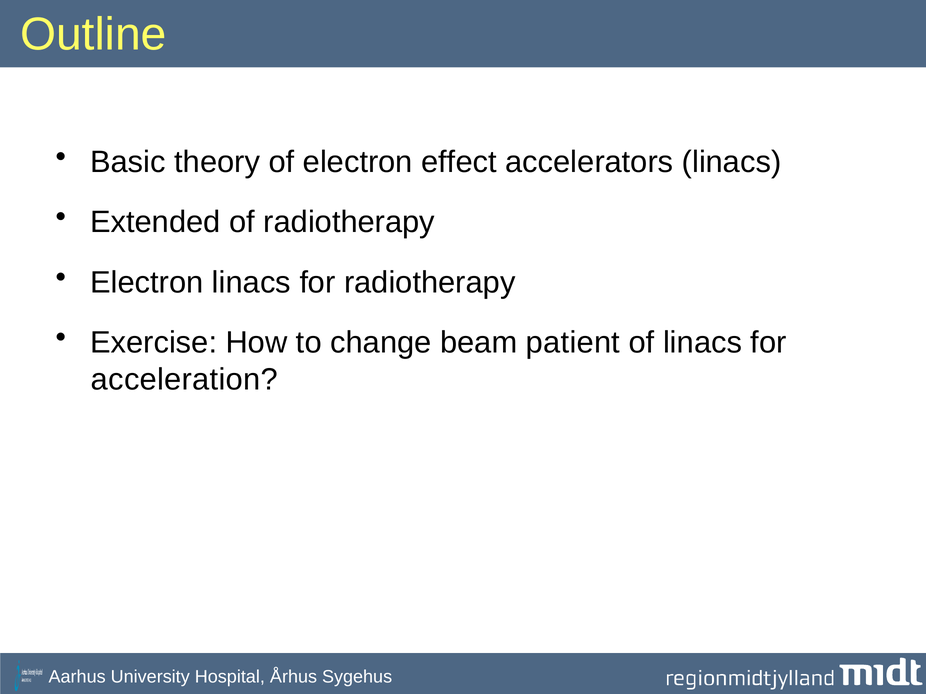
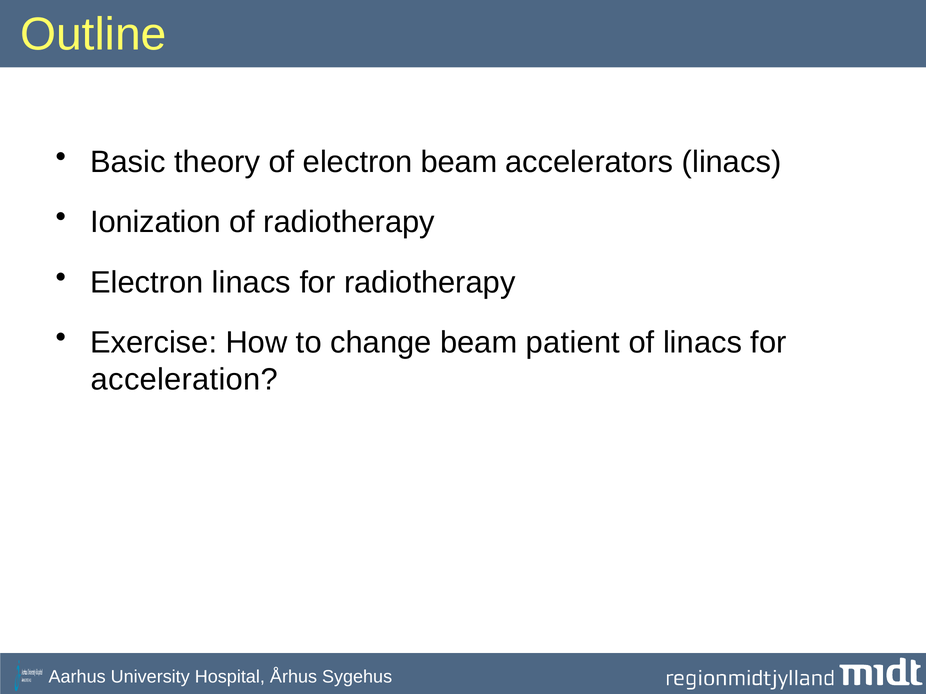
electron effect: effect -> beam (459, 162)
Extended: Extended -> Ionization (156, 222)
